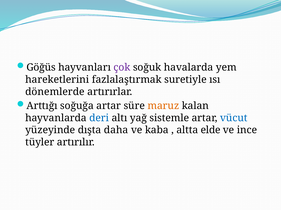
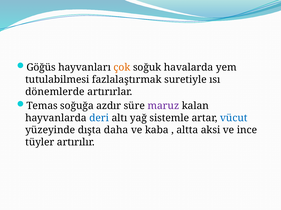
çok colour: purple -> orange (122, 68)
hareketlerini: hareketlerini -> tutulabilmesi (57, 80)
Arttığı: Arttığı -> Temas (42, 106)
soğuğa artar: artar -> azdır (109, 106)
maruz colour: orange -> purple (163, 106)
elde: elde -> aksi (211, 131)
